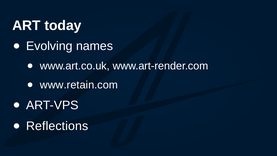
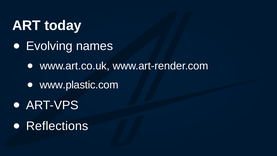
www.retain.com: www.retain.com -> www.plastic.com (79, 85)
